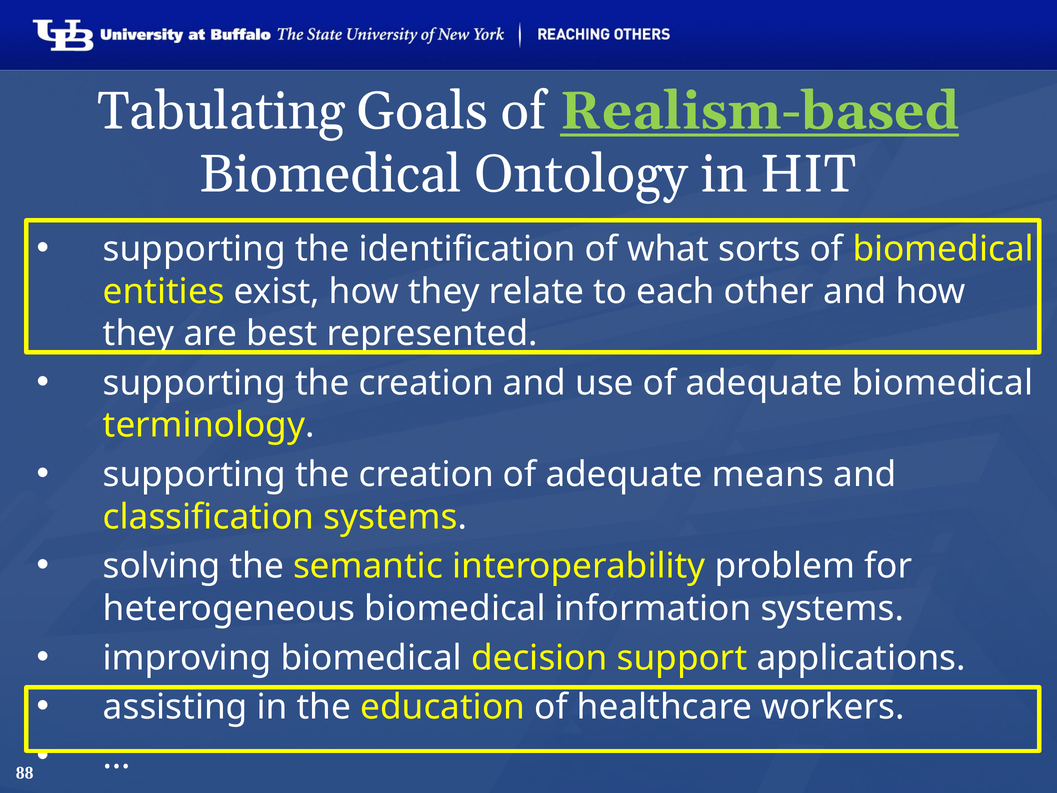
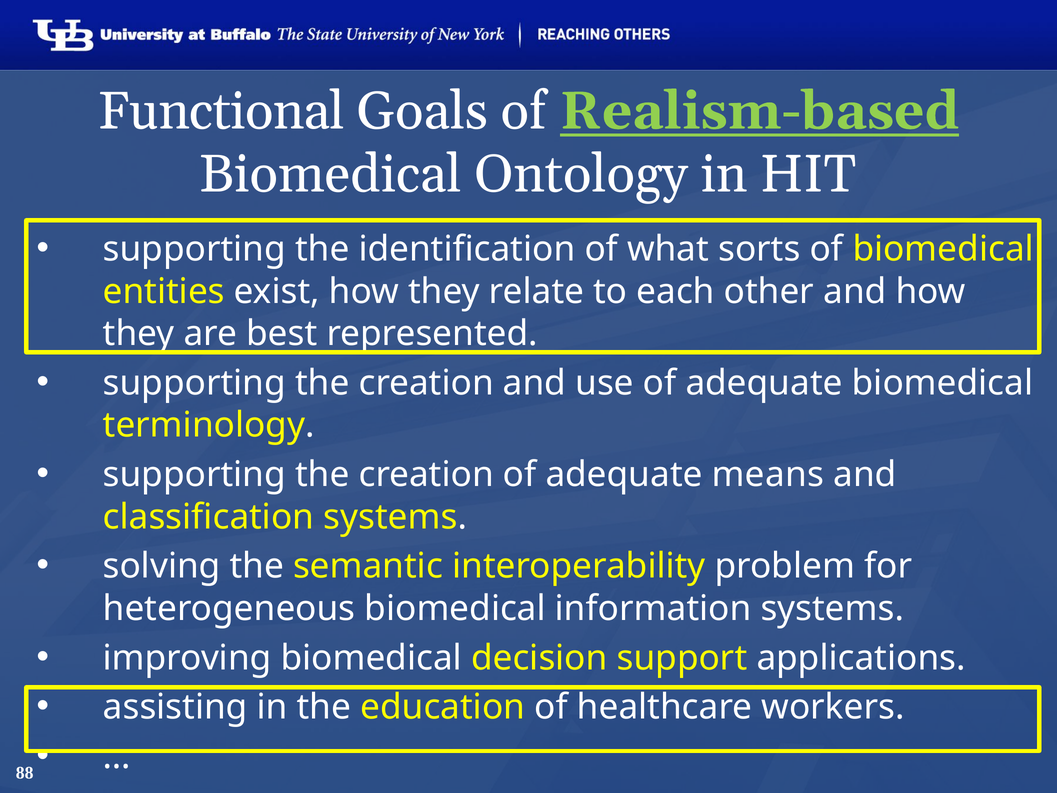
Tabulating: Tabulating -> Functional (221, 111)
